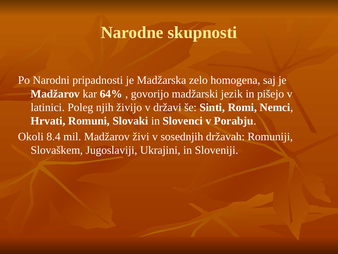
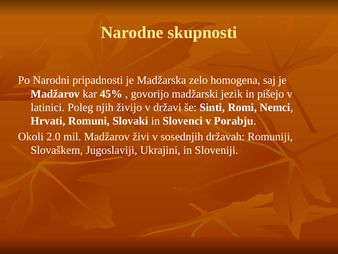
64%: 64% -> 45% (111, 94)
8.4: 8.4 -> 2.0 (53, 136)
